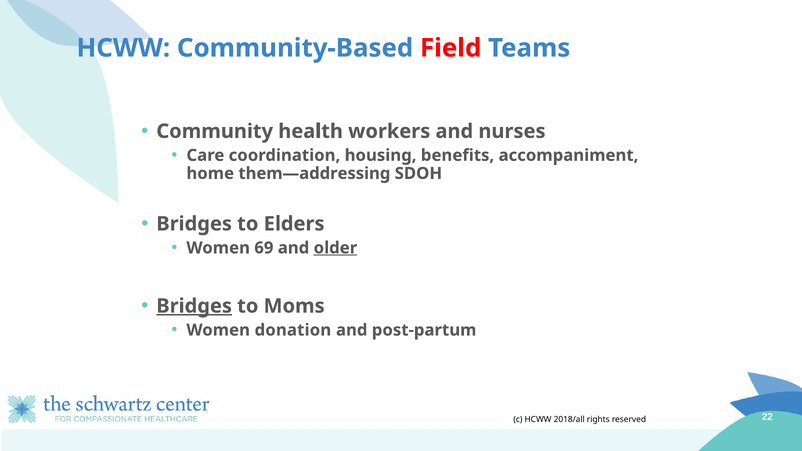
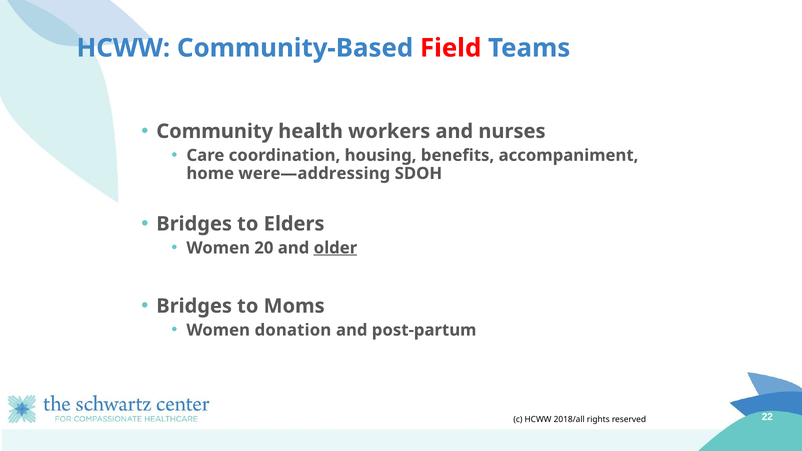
them—addressing: them—addressing -> were—addressing (314, 174)
69: 69 -> 20 (264, 248)
Bridges underline: present -> none (194, 306)
